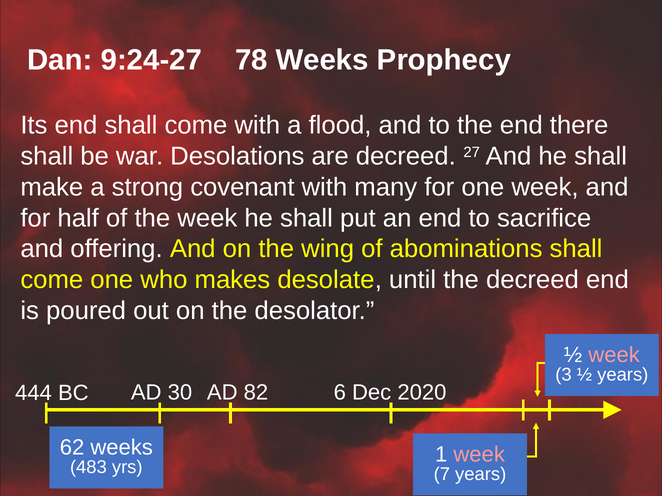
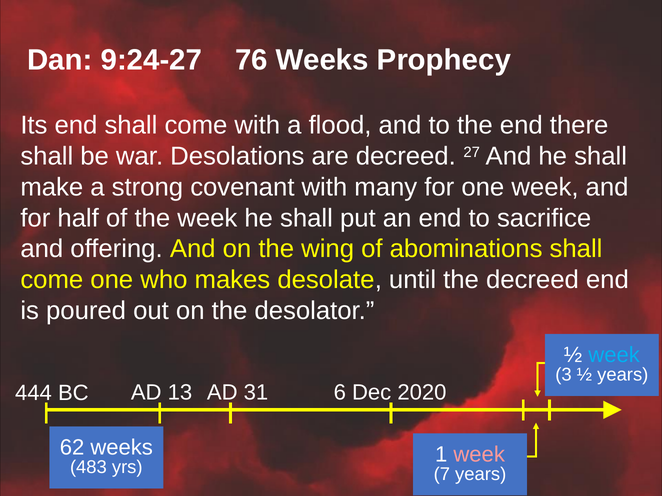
78: 78 -> 76 (251, 60)
week colour: pink -> light blue (614, 356)
30: 30 -> 13 (180, 393)
82: 82 -> 31 (256, 393)
